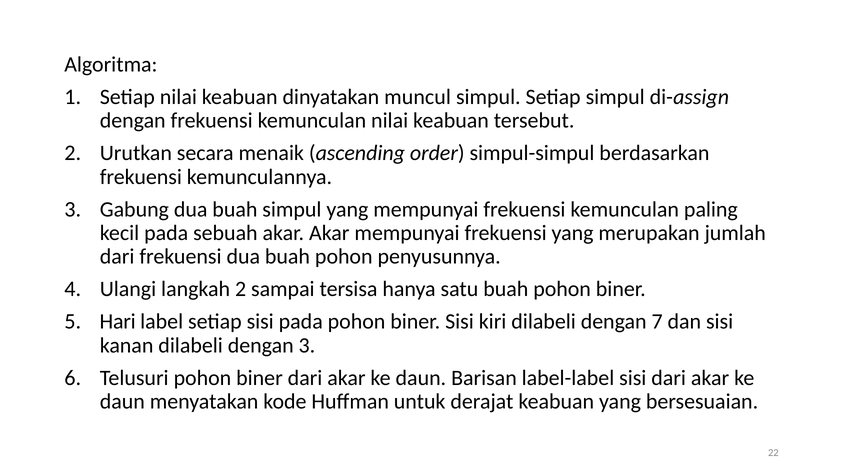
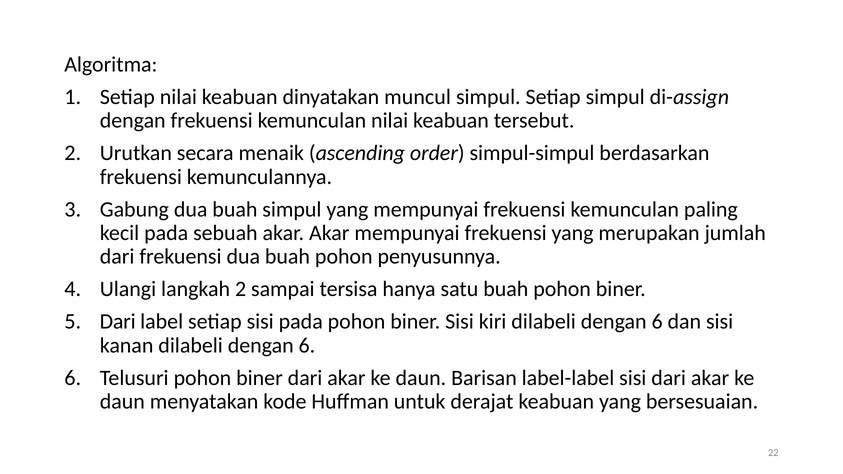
Hari: Hari -> Dari (118, 322)
kiri dilabeli dengan 7: 7 -> 6 (657, 322)
kanan dilabeli dengan 3: 3 -> 6 (307, 345)
